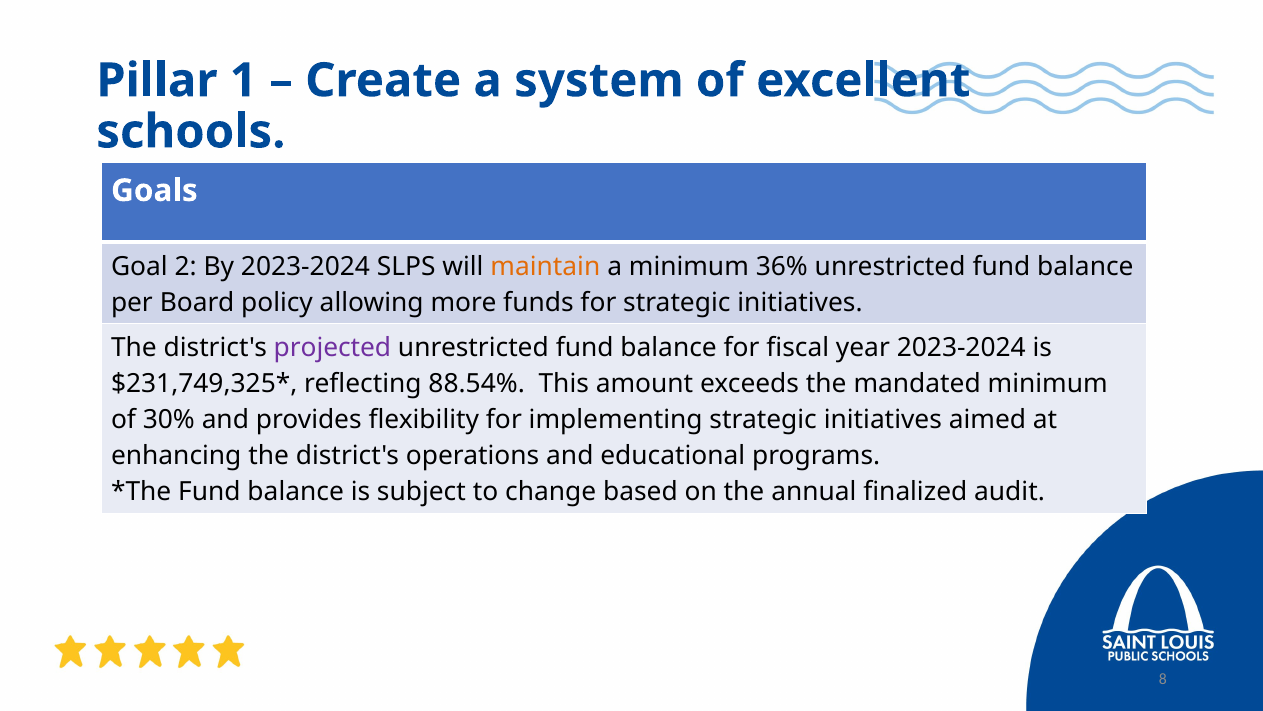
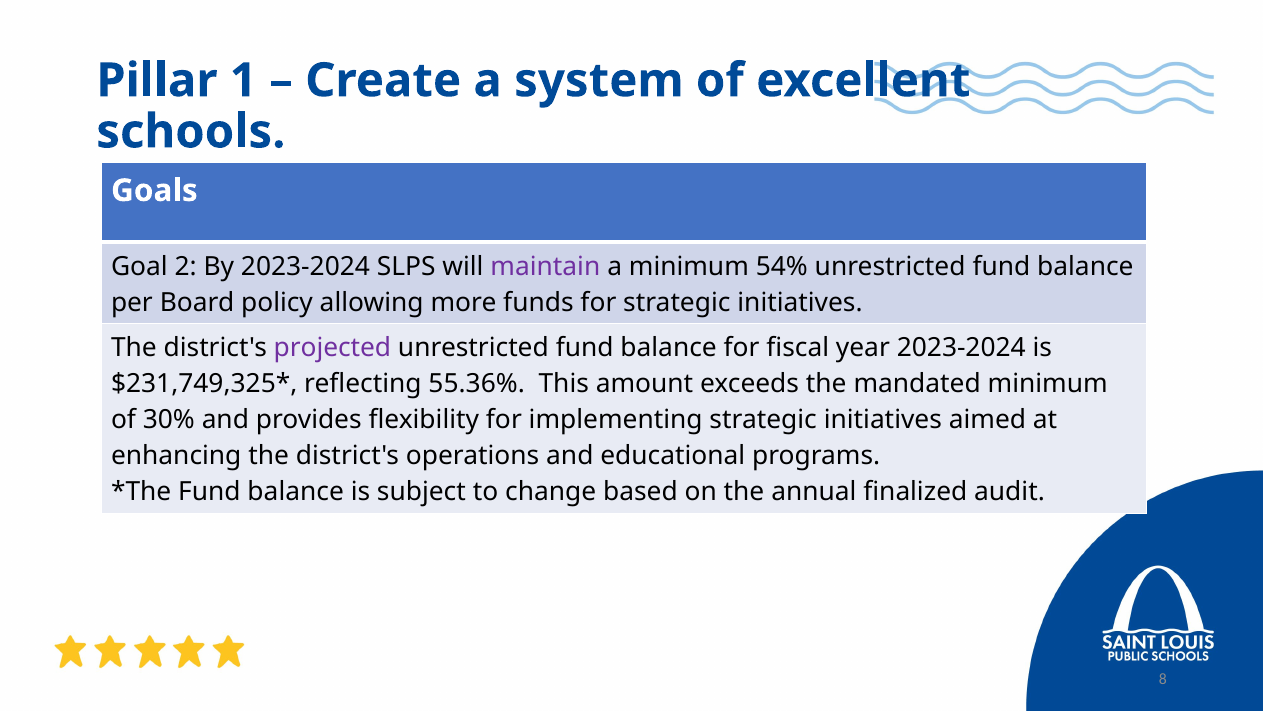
maintain colour: orange -> purple (545, 266)
36%: 36% -> 54% (782, 266)
88.54%: 88.54% -> 55.36% (477, 384)
